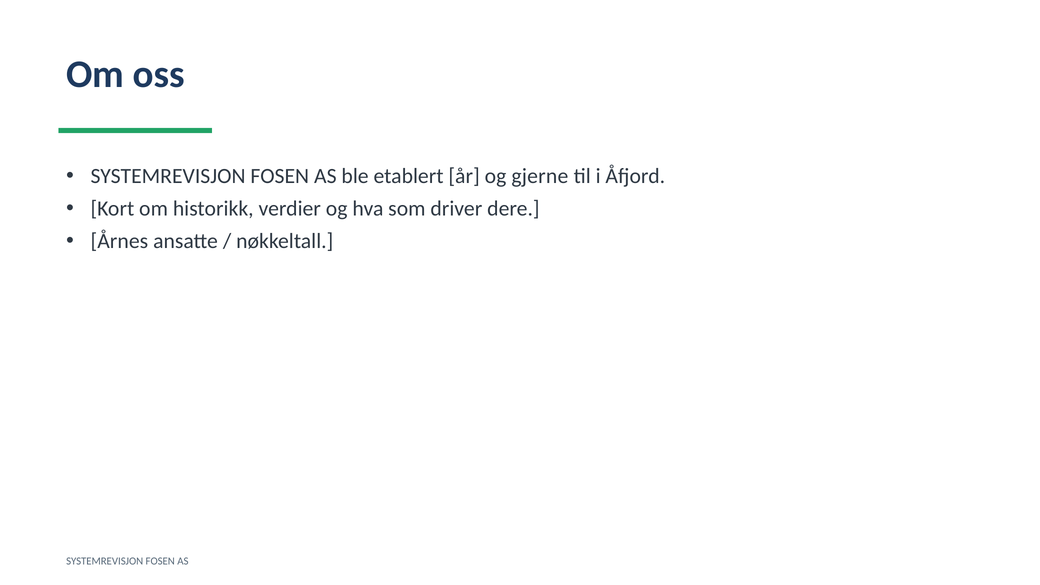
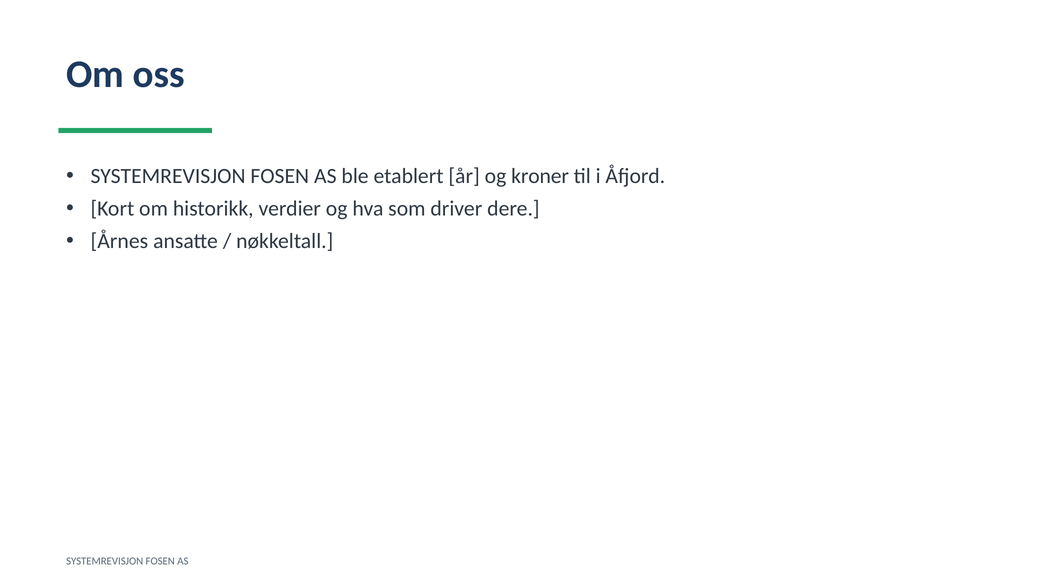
gjerne: gjerne -> kroner (540, 176)
